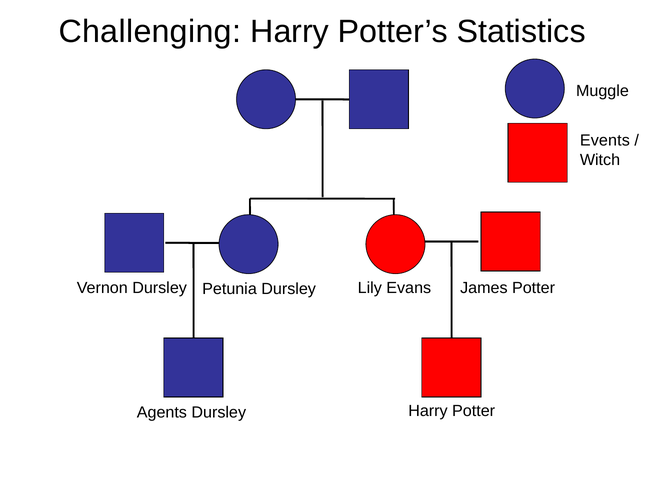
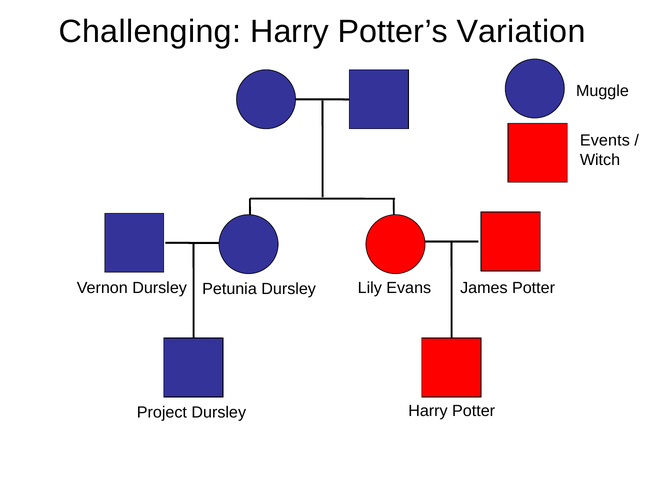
Statistics: Statistics -> Variation (521, 32)
Agents: Agents -> Project (162, 413)
